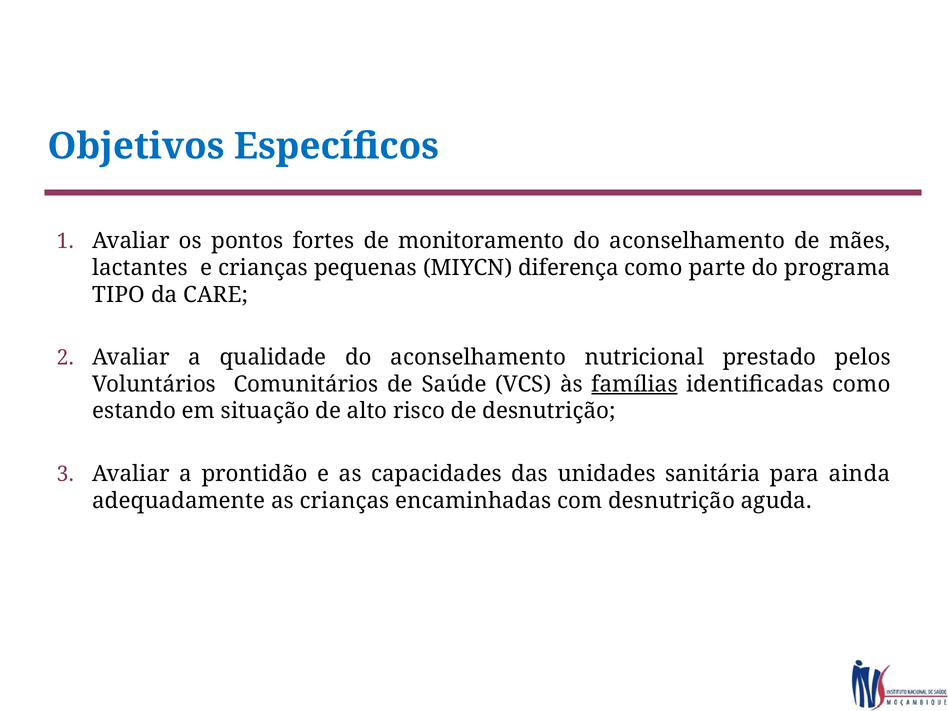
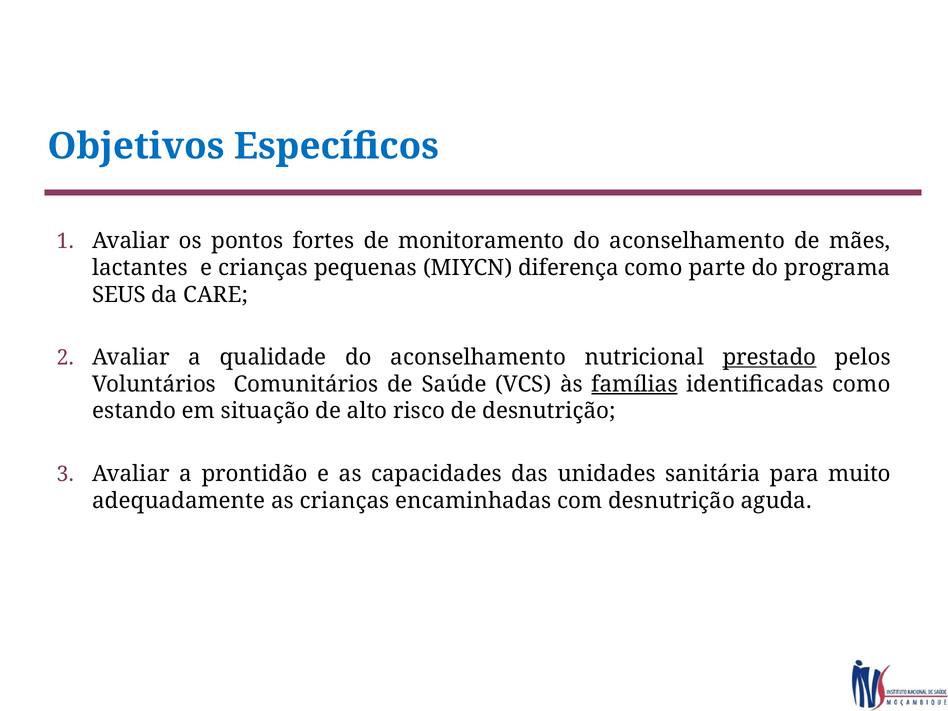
TIPO: TIPO -> SEUS (119, 295)
prestado underline: none -> present (769, 357)
ainda: ainda -> muito (860, 474)
